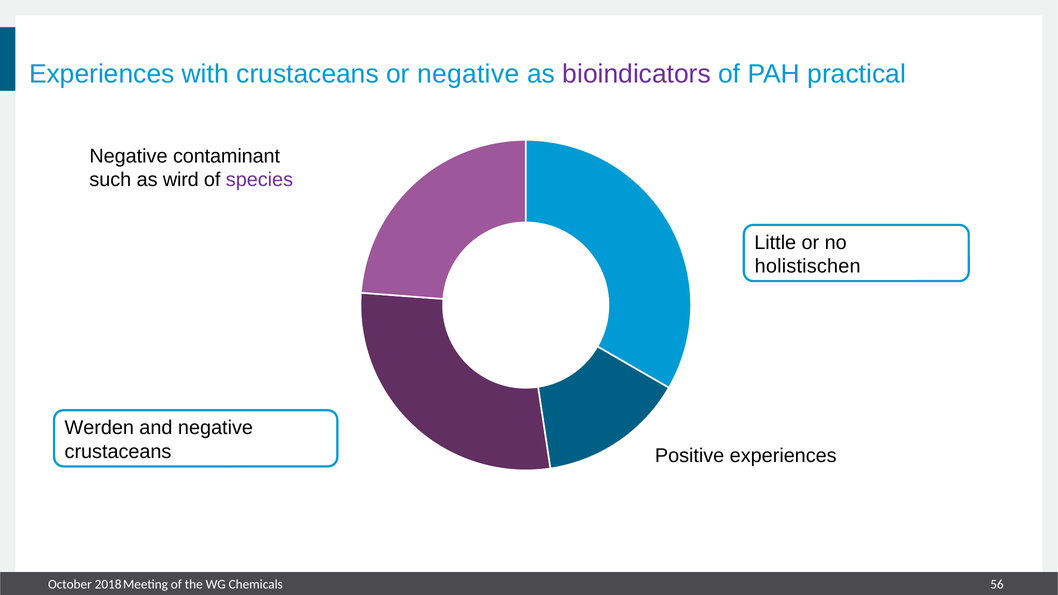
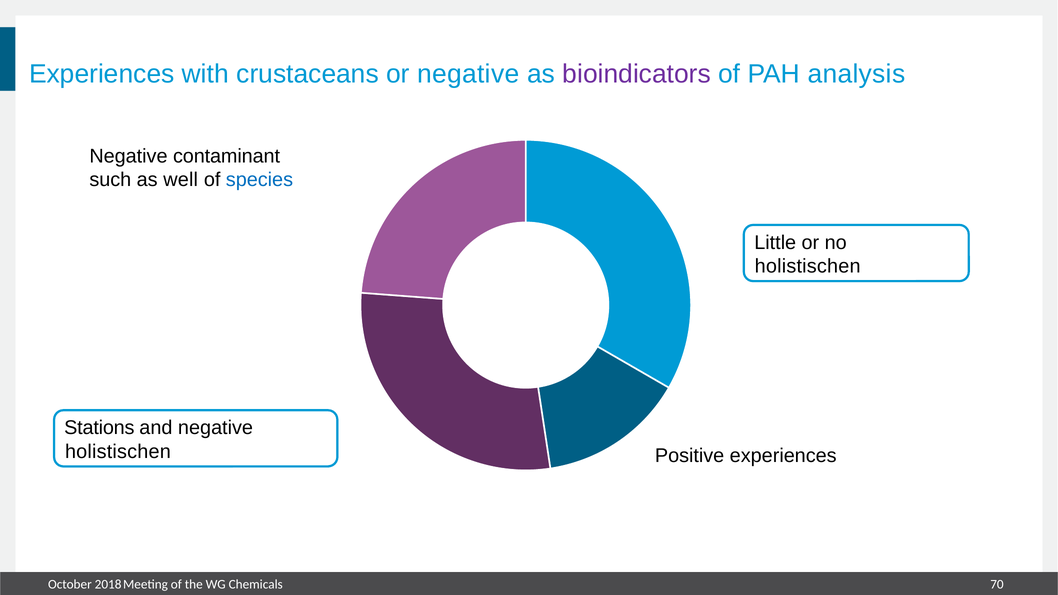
practical: practical -> analysis (857, 74)
wird: wird -> well (181, 180)
species colour: purple -> blue (259, 180)
Werden: Werden -> Stations (99, 428)
crustaceans: crustaceans -> holistischen (118, 452)
56: 56 -> 70 (997, 585)
